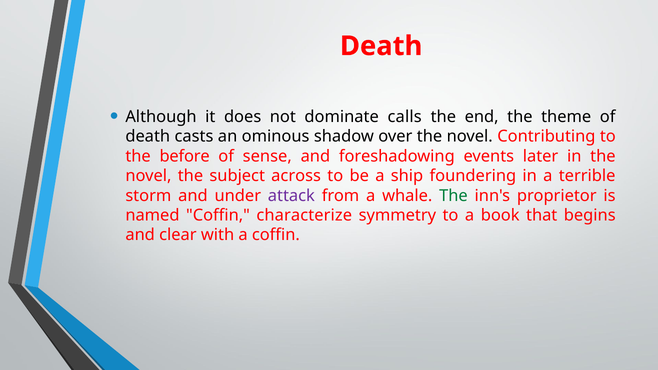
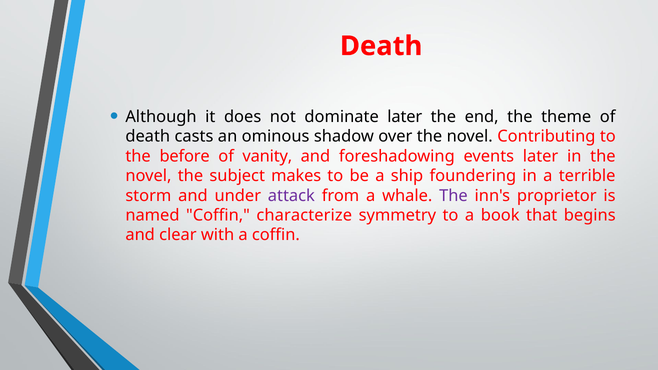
dominate calls: calls -> later (405, 117)
sense: sense -> vanity (267, 156)
across: across -> makes (296, 176)
The colour: green -> purple (453, 196)
